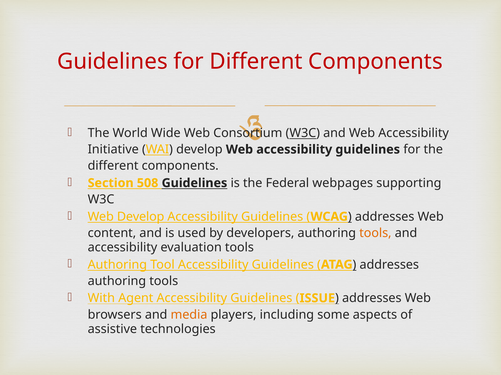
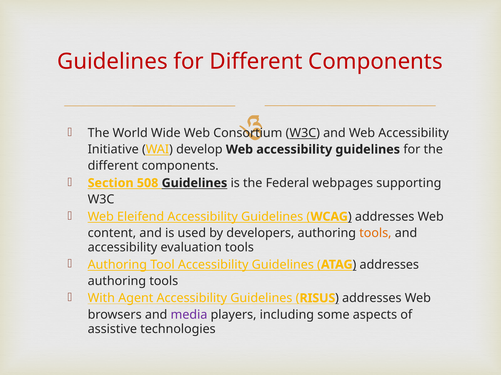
Web Develop: Develop -> Eleifend (141, 217)
ISSUE: ISSUE -> RISUS (317, 299)
media colour: orange -> purple (189, 315)
